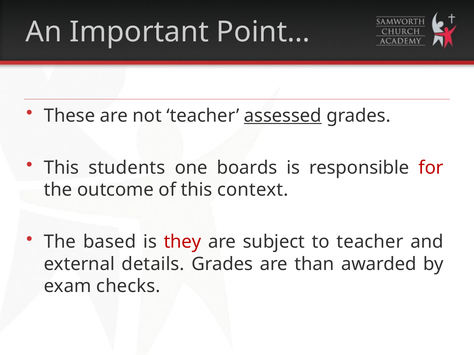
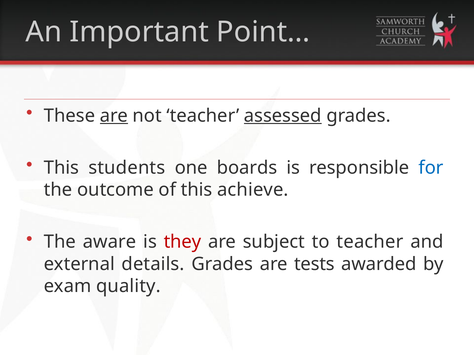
are underline: none -> present (114, 116)
for colour: red -> blue (431, 168)
context: context -> achieve (253, 190)
based: based -> aware (110, 242)
than: than -> tests (314, 264)
checks: checks -> quality (128, 287)
